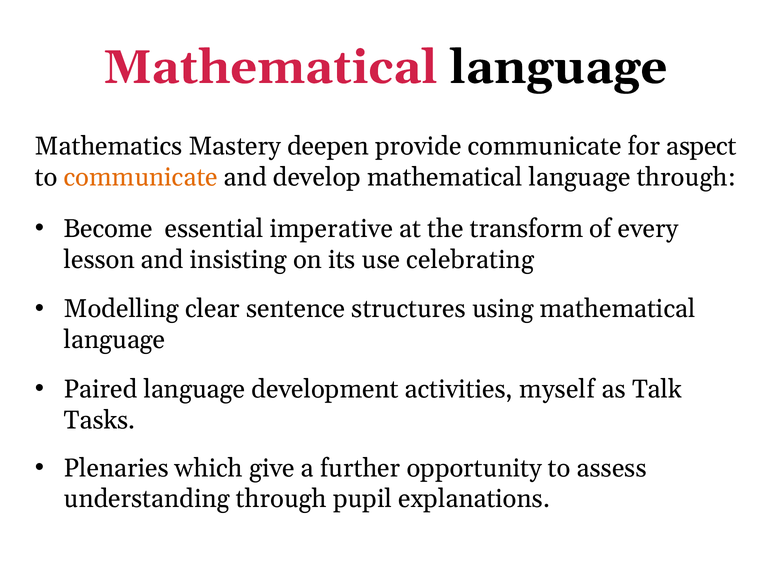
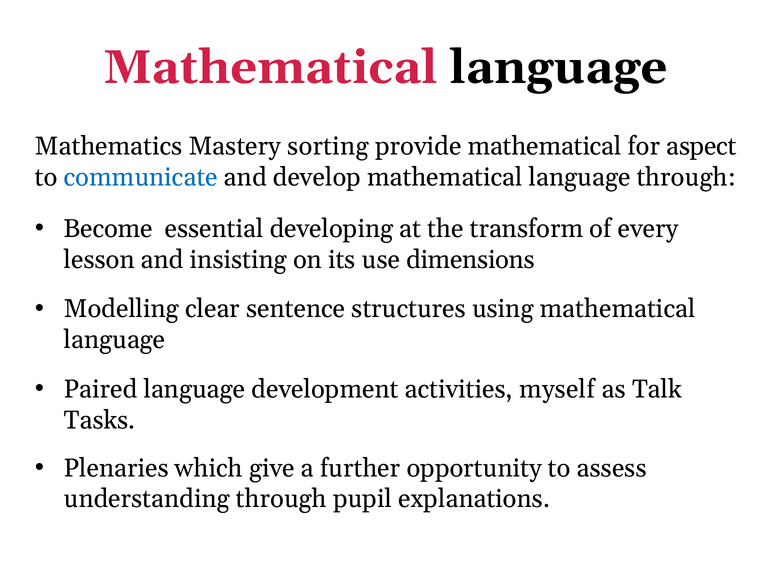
deepen: deepen -> sorting (328, 146)
provide communicate: communicate -> mathematical (545, 146)
communicate colour: orange -> blue (141, 177)
imperative: imperative -> developing (331, 228)
celebrating: celebrating -> dimensions (471, 259)
